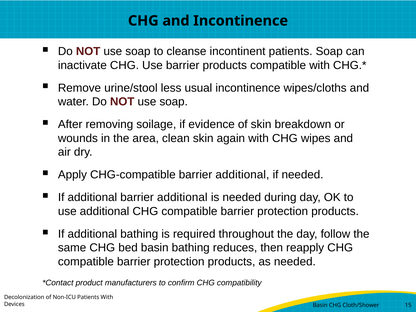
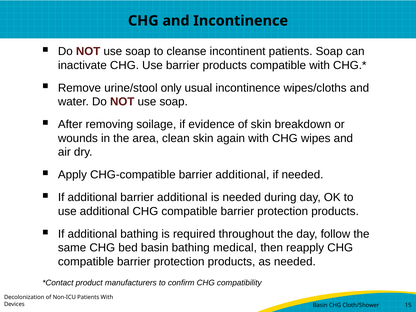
less: less -> only (171, 88)
reduces: reduces -> medical (235, 248)
